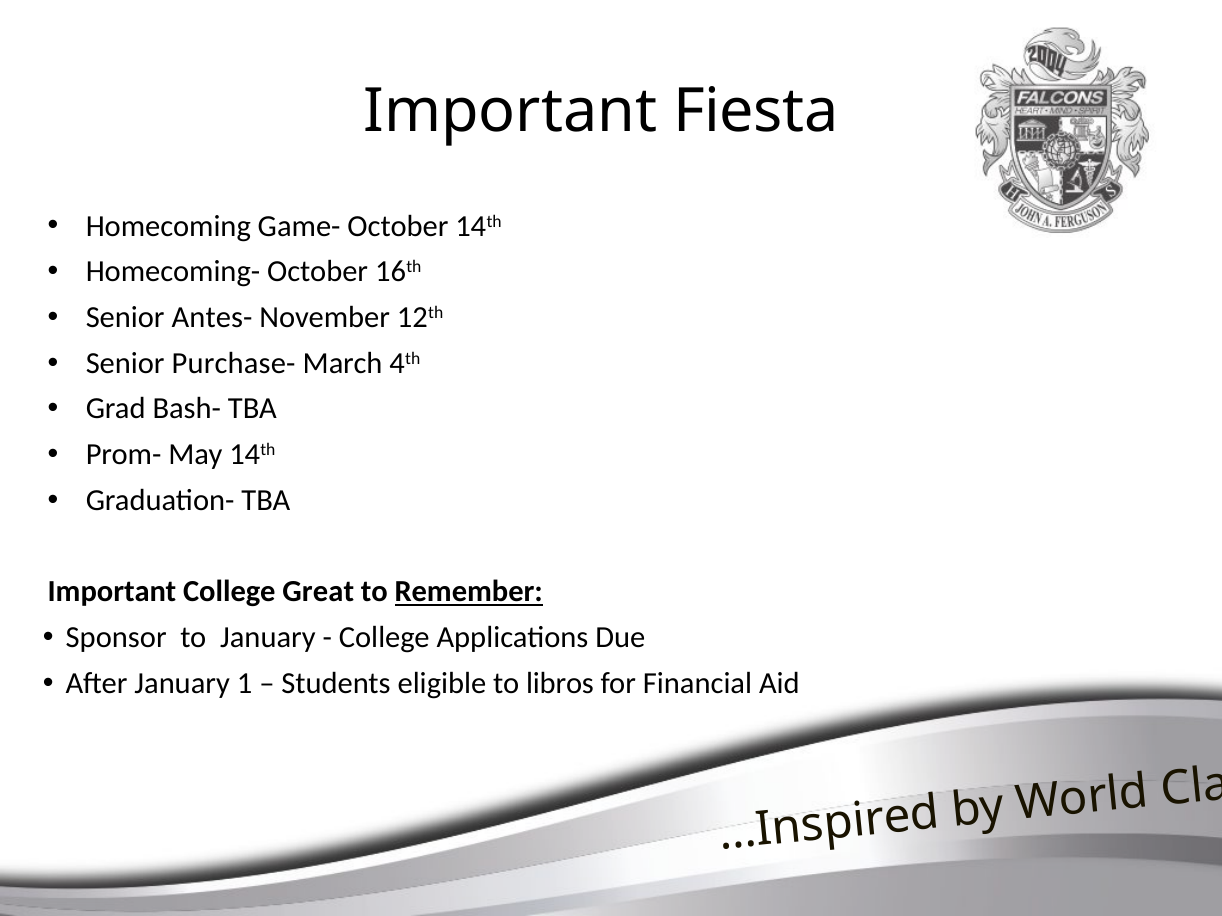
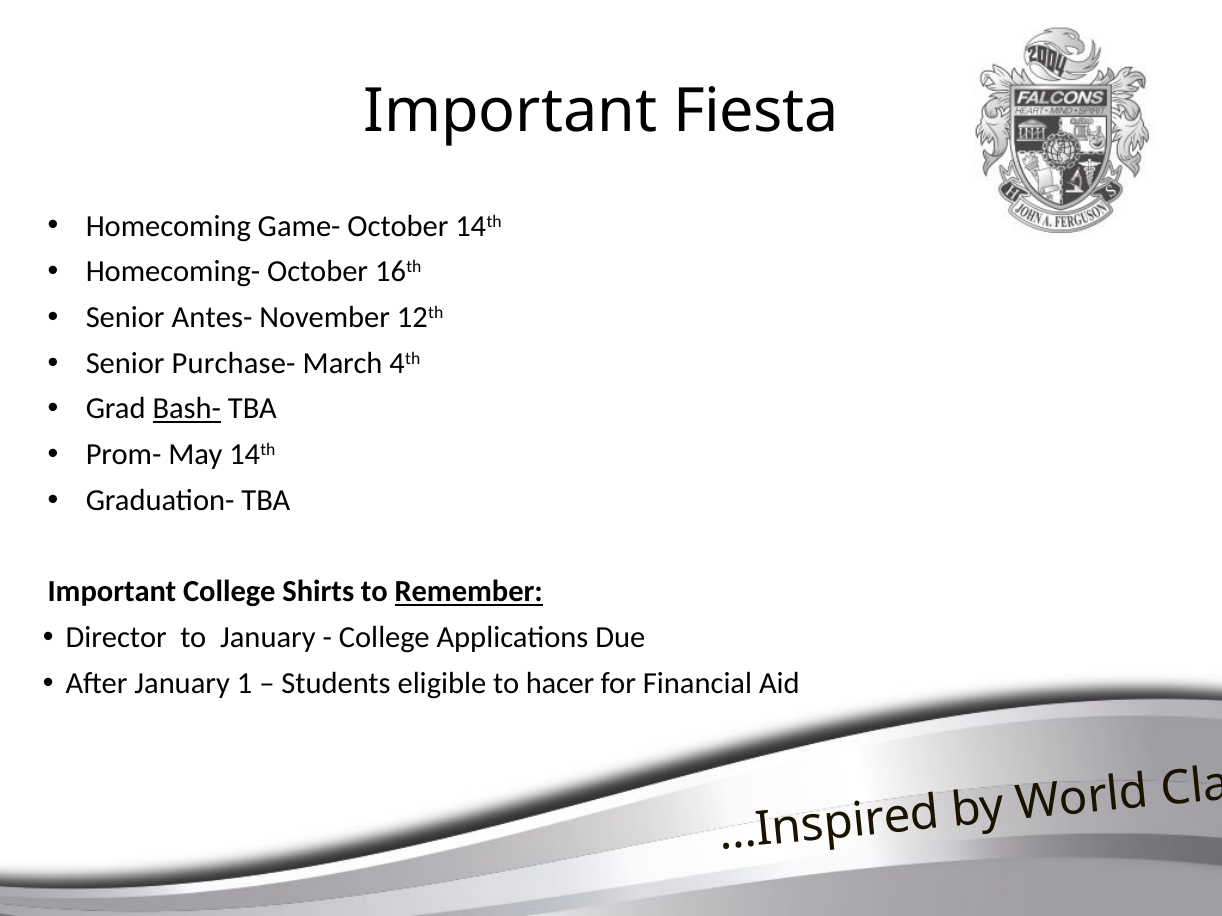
Bash- underline: none -> present (187, 409)
Great: Great -> Shirts (318, 592)
Sponsor: Sponsor -> Director (116, 638)
libros: libros -> hacer (560, 684)
